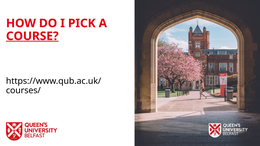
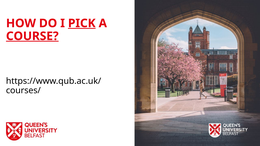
PICK underline: none -> present (82, 23)
